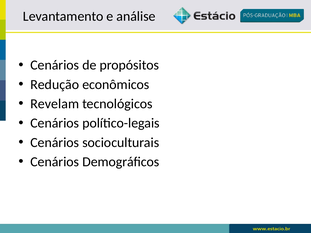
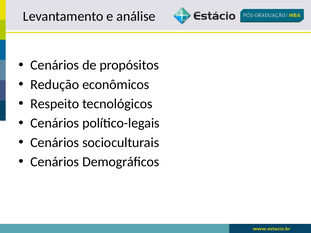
Revelam: Revelam -> Respeito (55, 104)
